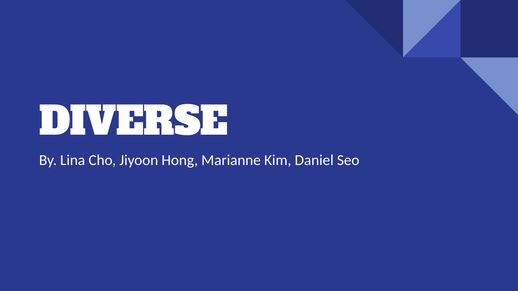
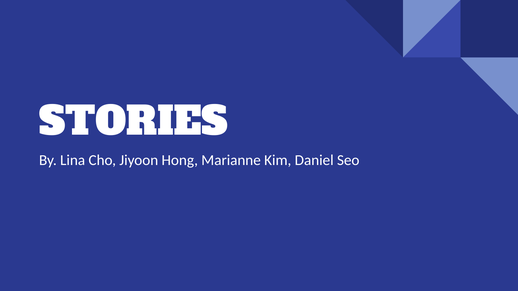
DIVERSE: DIVERSE -> STORIES (133, 122)
